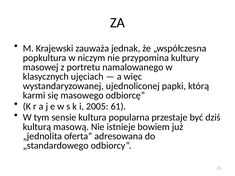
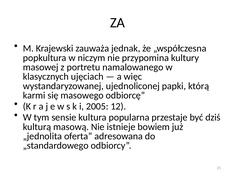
61: 61 -> 12 (118, 107)
